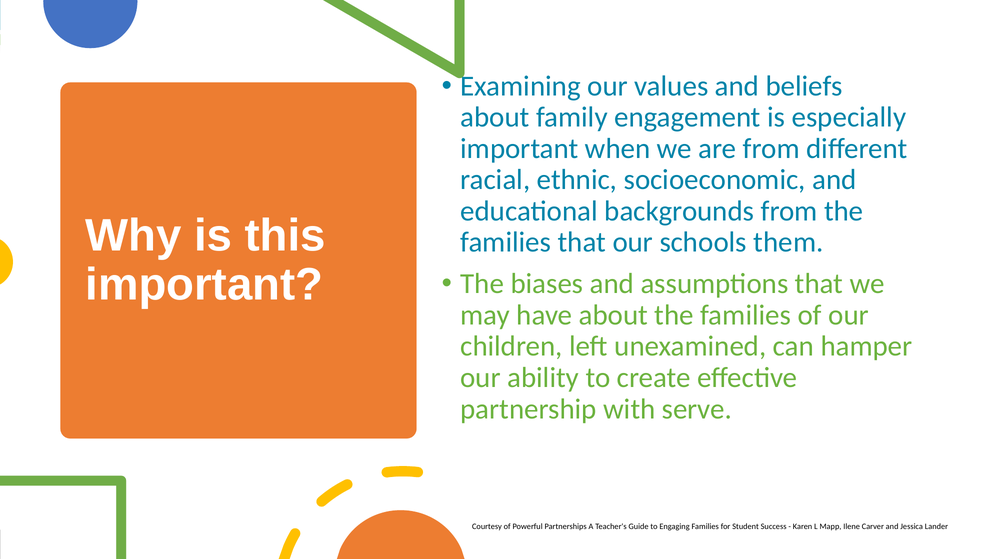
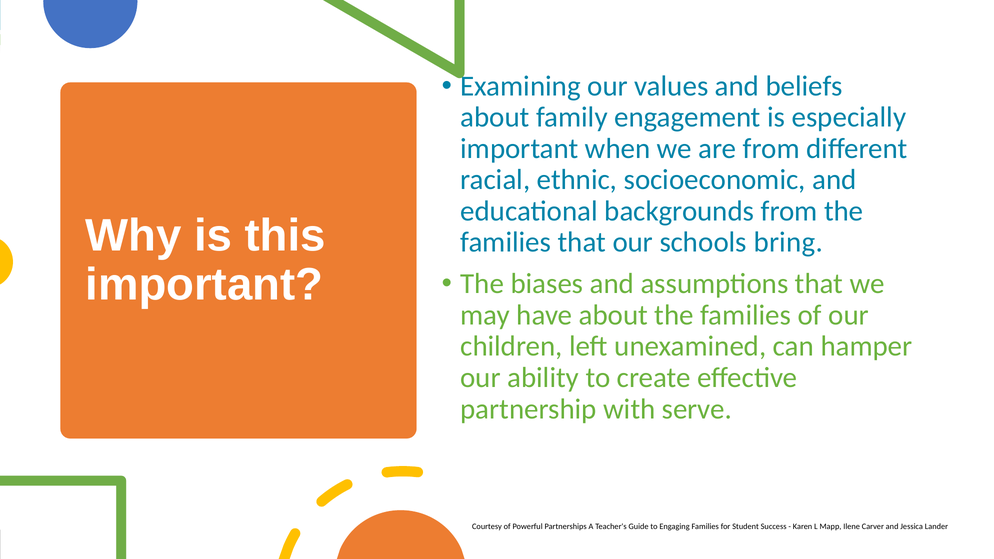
them: them -> bring (788, 242)
